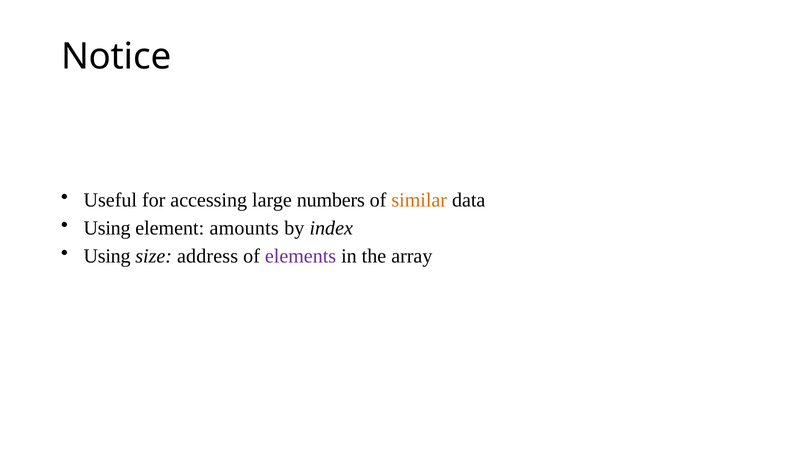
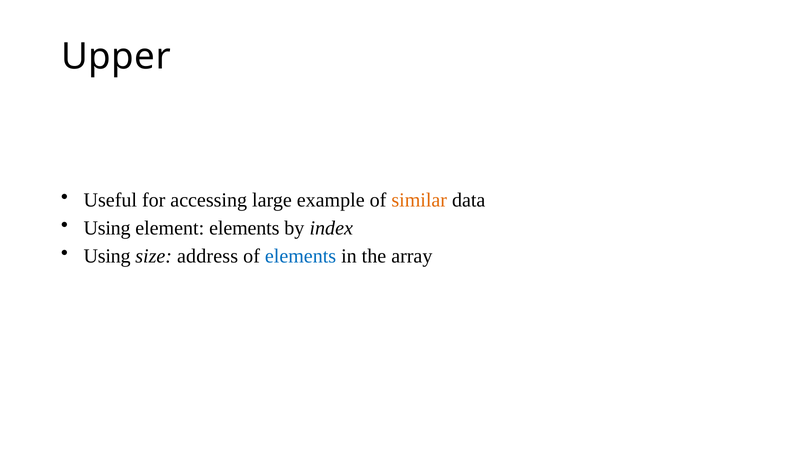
Notice: Notice -> Upper (116, 56)
numbers: numbers -> example (331, 200)
element amounts: amounts -> elements (244, 228)
elements colour: purple -> blue (301, 256)
